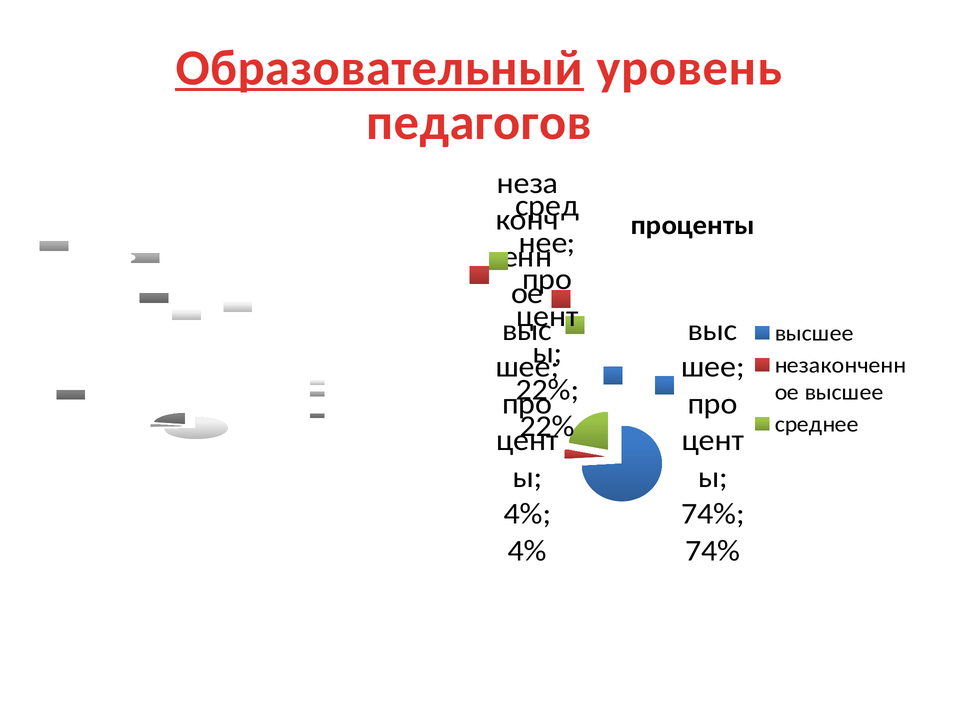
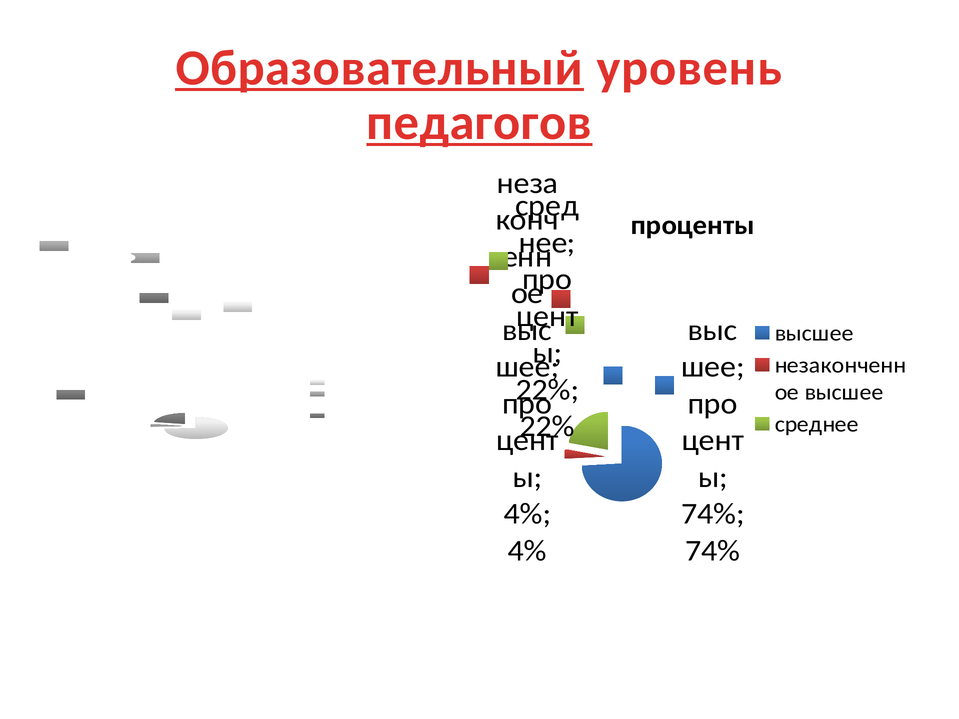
педагогов underline: none -> present (479, 123)
